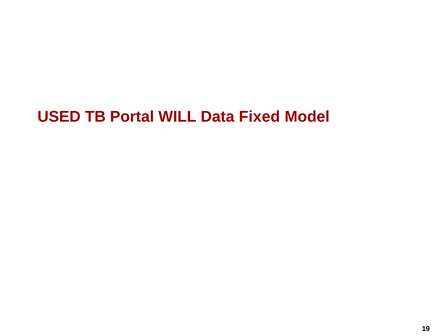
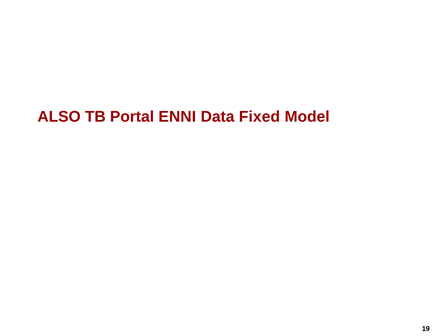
USED: USED -> ALSO (59, 117)
WILL: WILL -> ENNI (177, 117)
